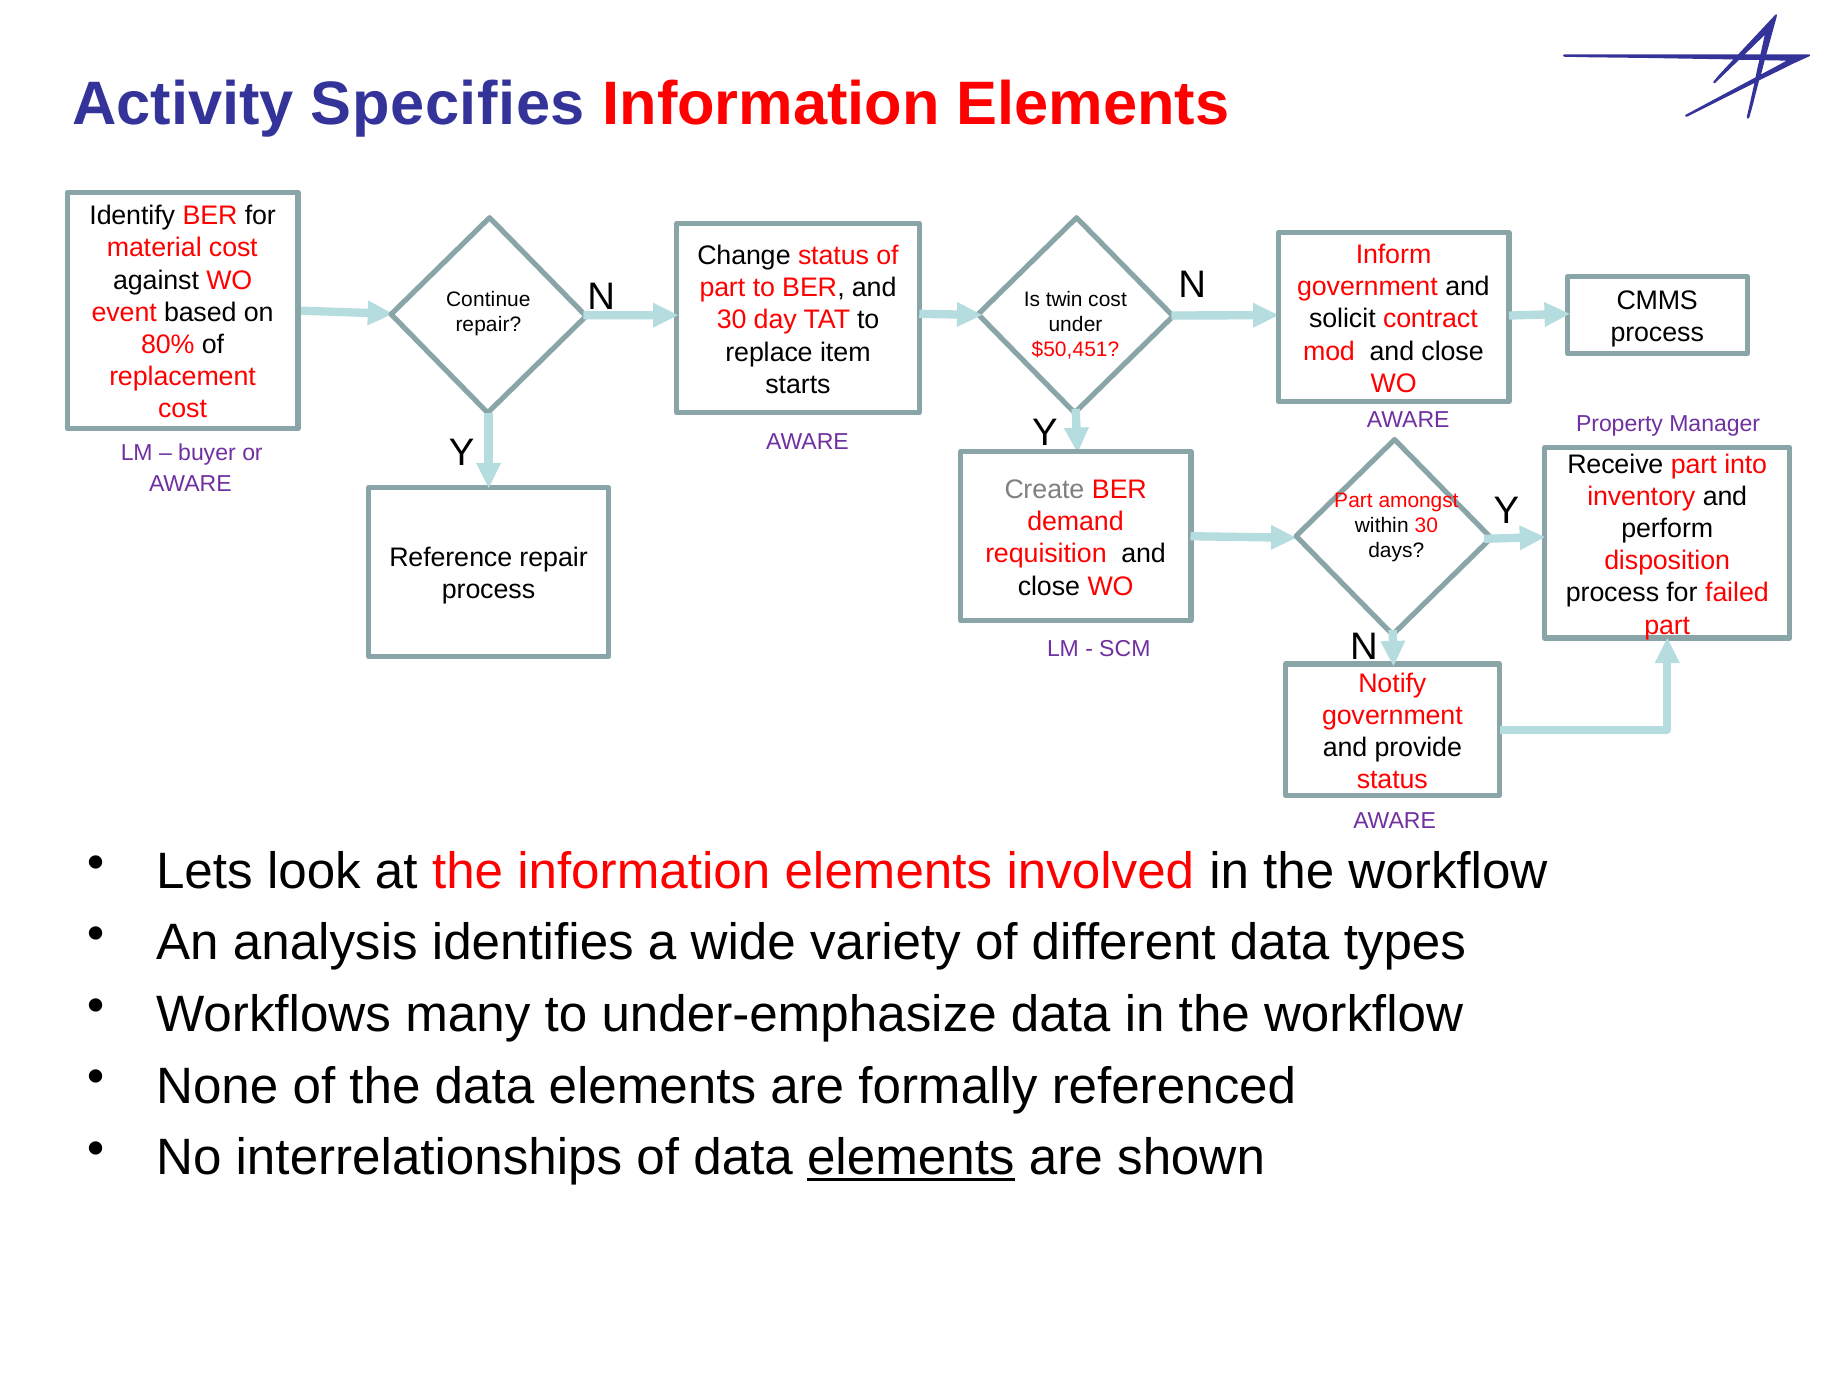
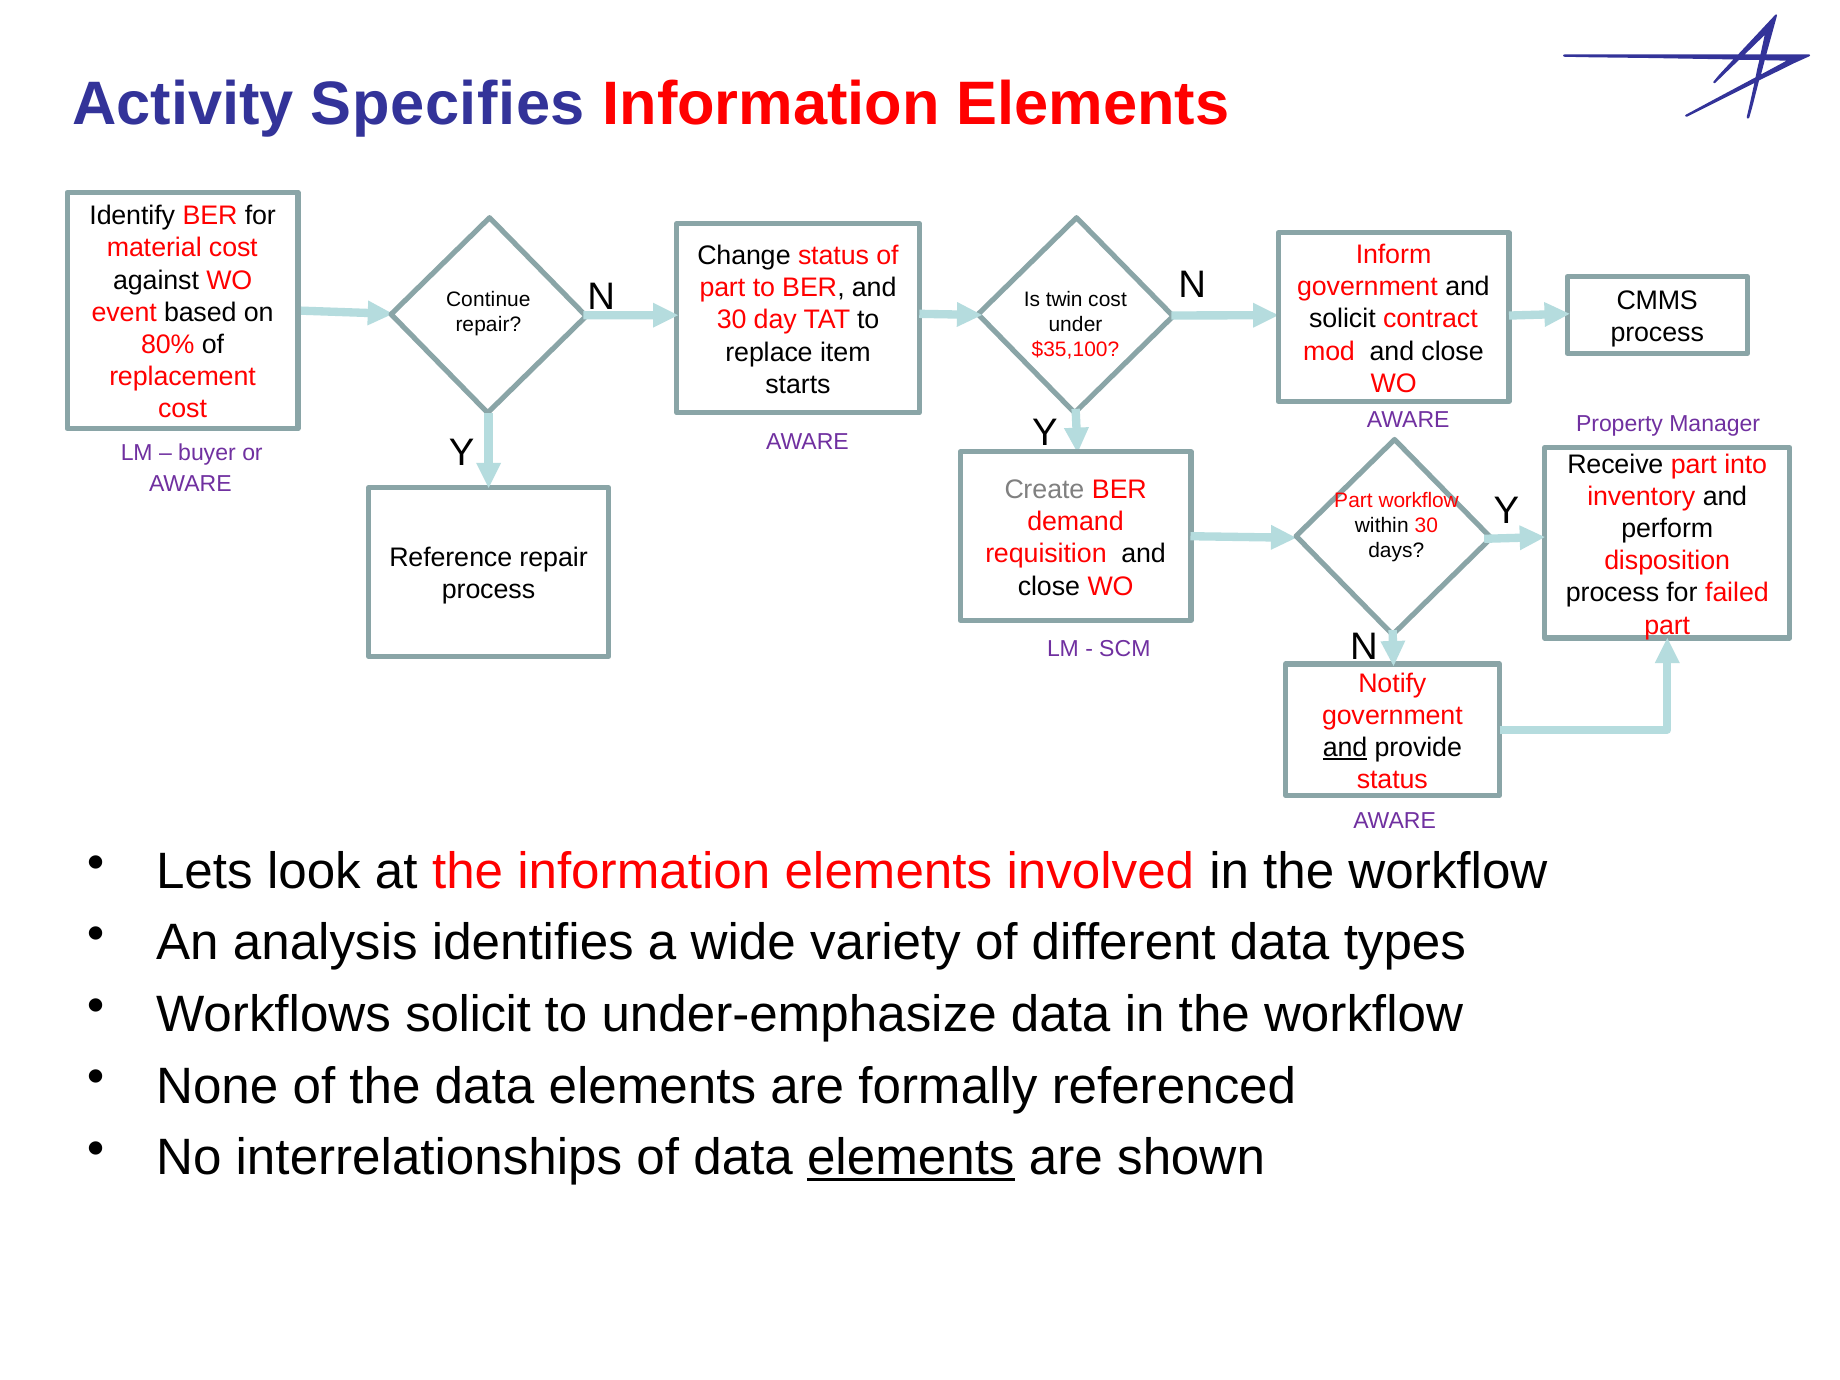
$50,451: $50,451 -> $35,100 (1075, 350)
Part amongst: amongst -> workflow (1419, 500)
and underline: none -> present (1345, 748)
Workflows many: many -> solicit (468, 1015)
